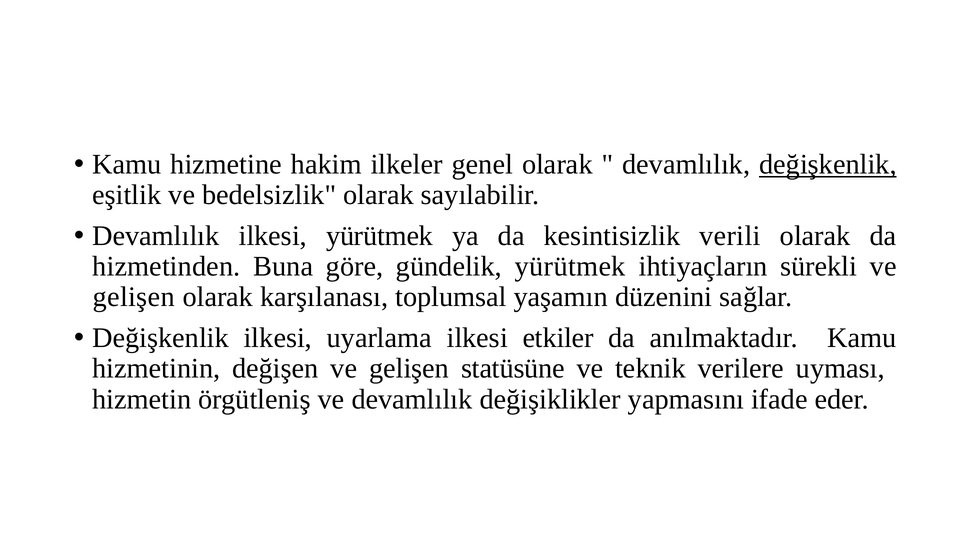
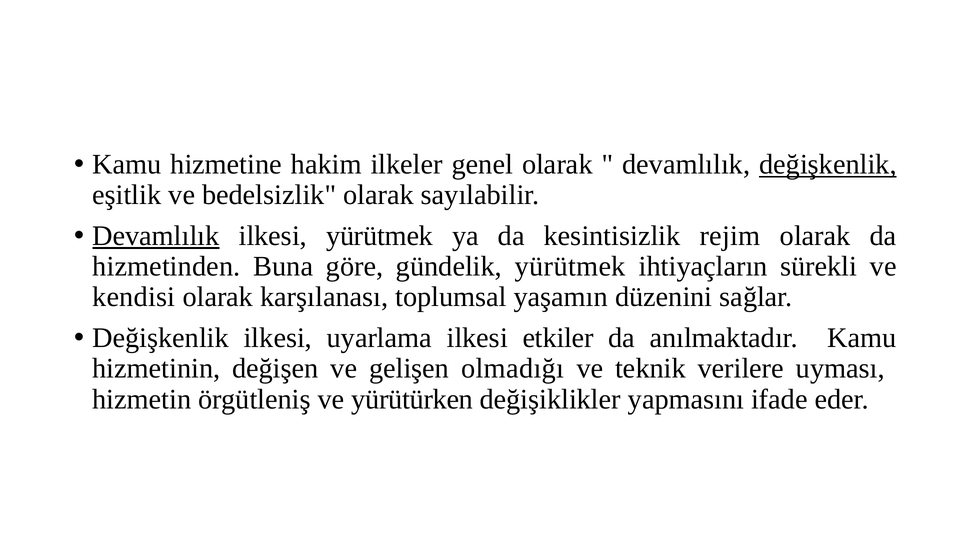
Devamlılık underline: none -> present (156, 236)
verili: verili -> rejim (730, 236)
gelişen: gelişen -> kendisi (134, 297)
statüsüne: statüsüne -> olmadığı (513, 368)
ve devamlılık: devamlılık -> yürütürken (412, 399)
